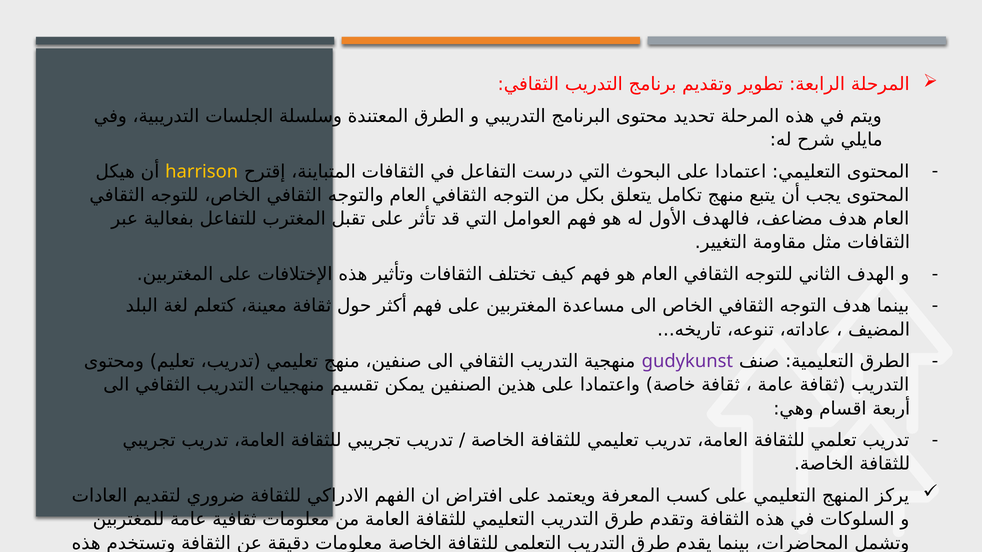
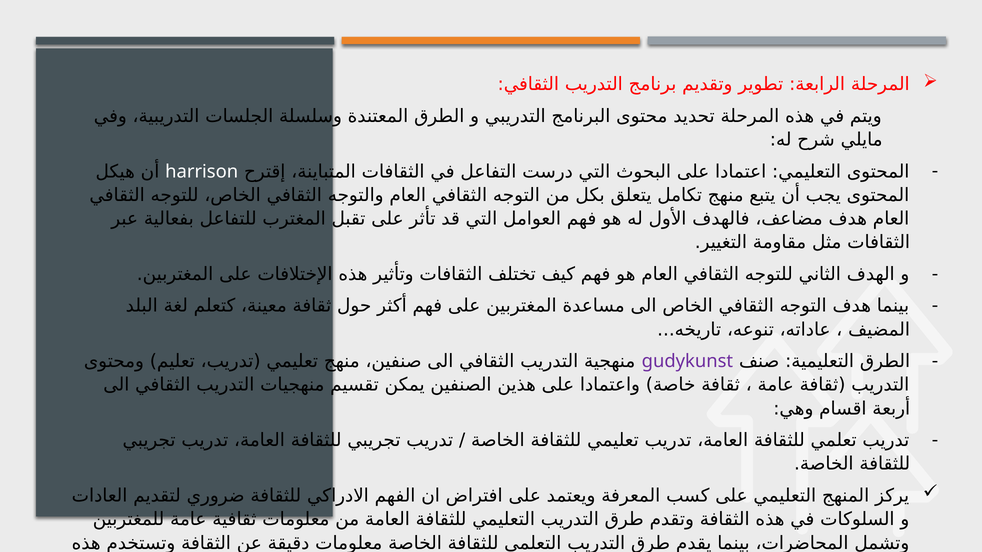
harrison colour: yellow -> white (202, 172)
